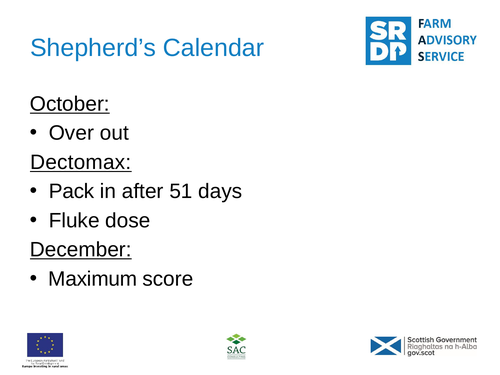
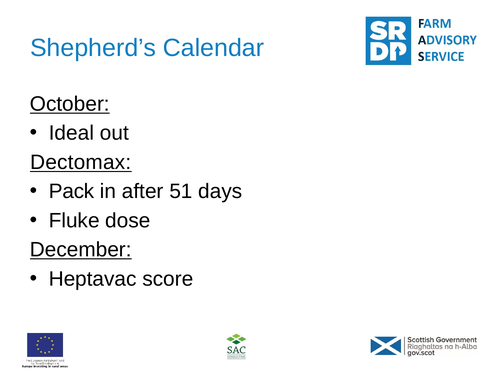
Over: Over -> Ideal (71, 133)
Maximum: Maximum -> Heptavac (93, 279)
